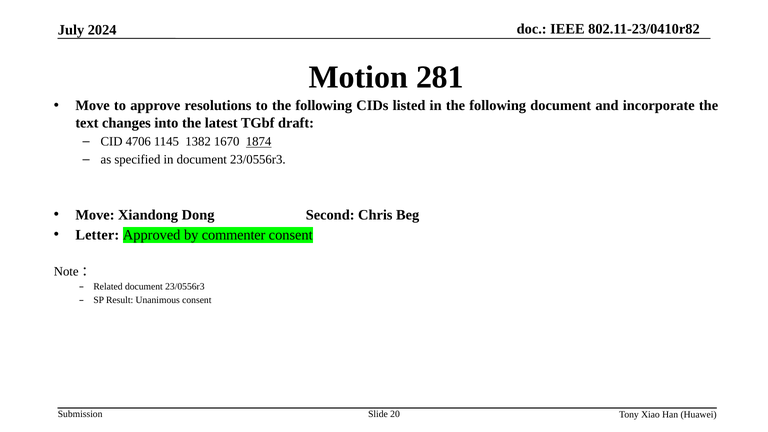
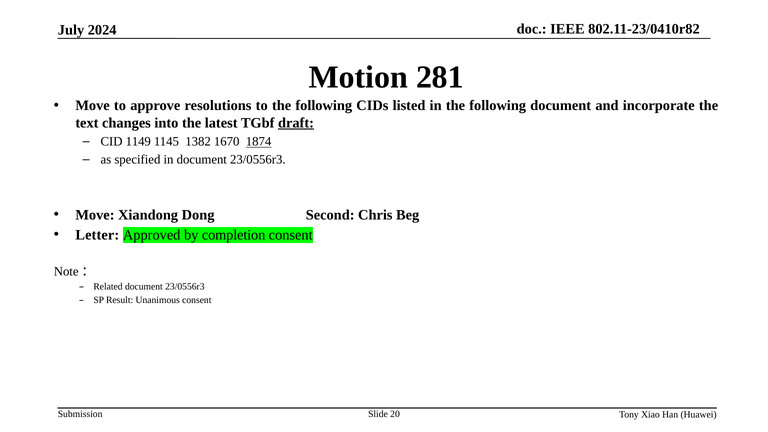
draft underline: none -> present (296, 123)
4706: 4706 -> 1149 (138, 142)
commenter: commenter -> completion (234, 235)
